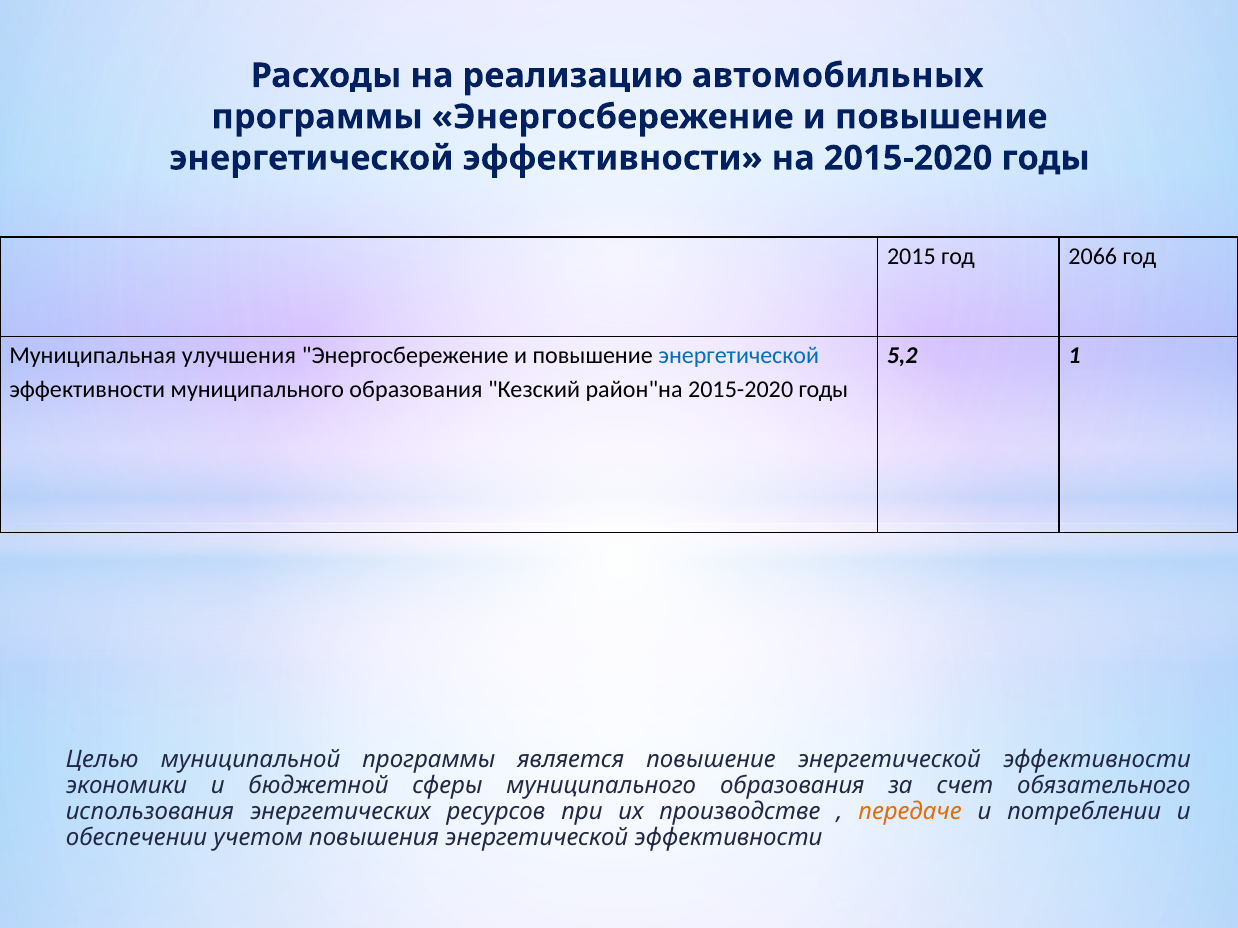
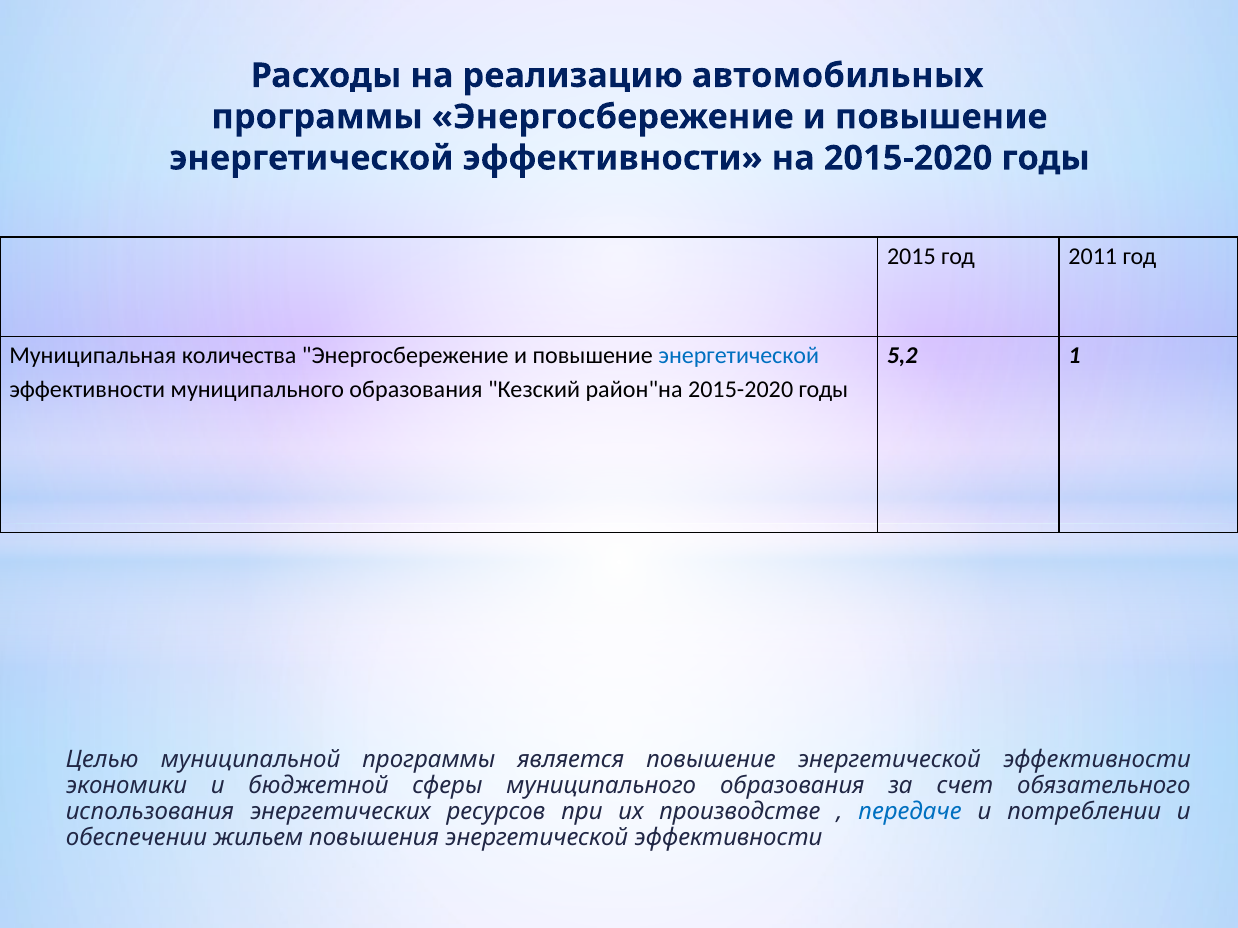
2066: 2066 -> 2011 (1093, 256)
улучшения: улучшения -> количества (239, 356)
передаче colour: orange -> blue (910, 812)
учетом: учетом -> жильем (258, 838)
